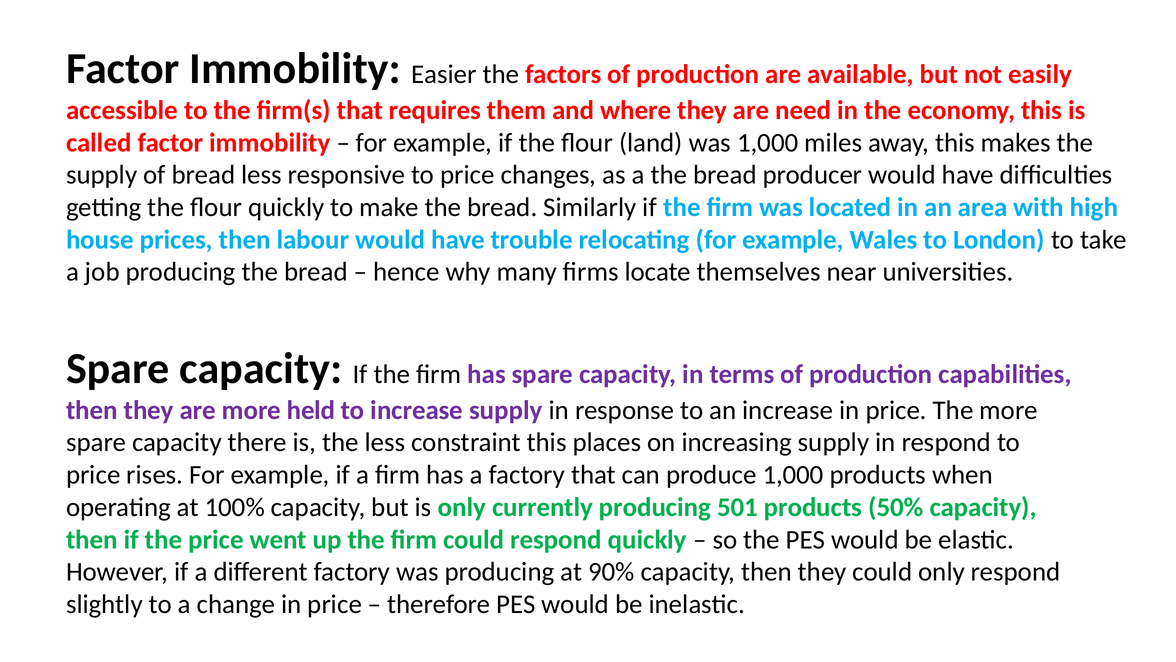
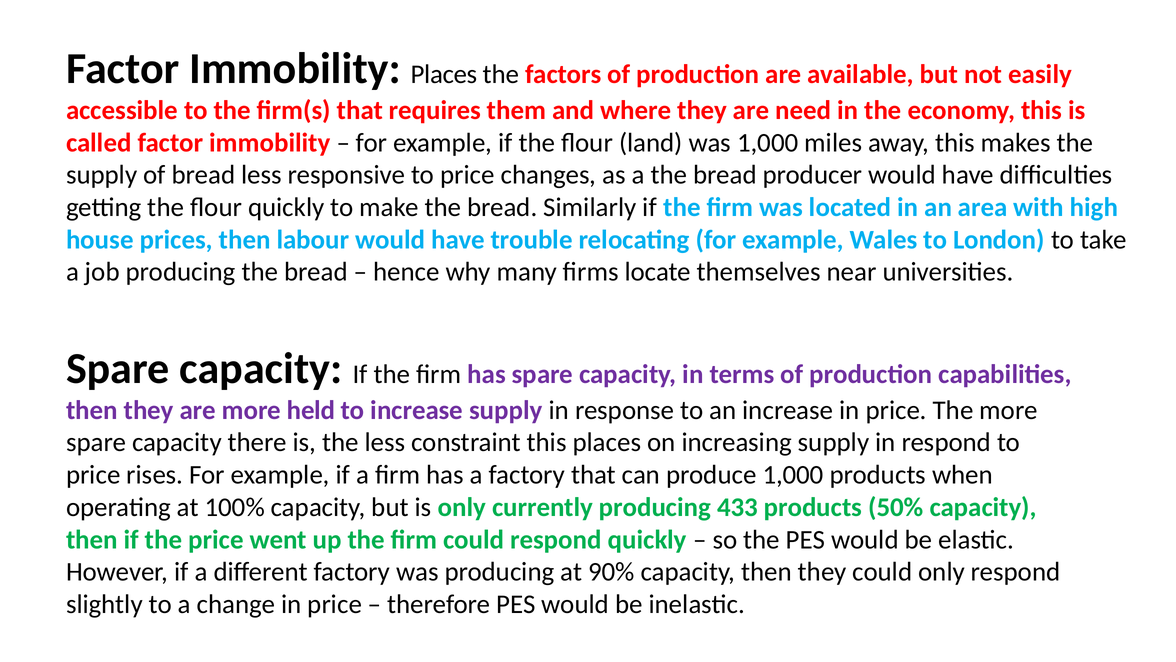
Immobility Easier: Easier -> Places (444, 74)
501: 501 -> 433 (737, 507)
